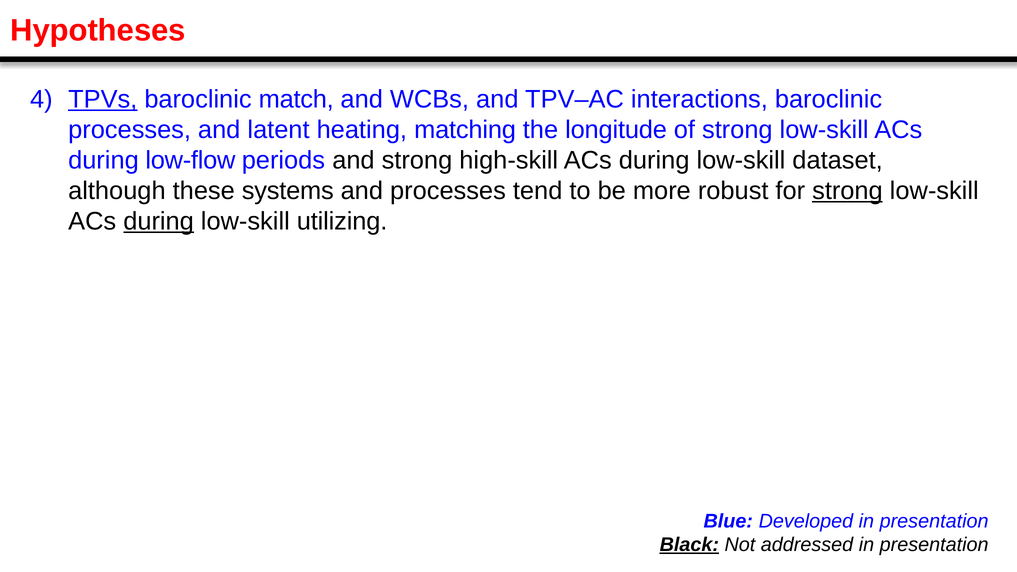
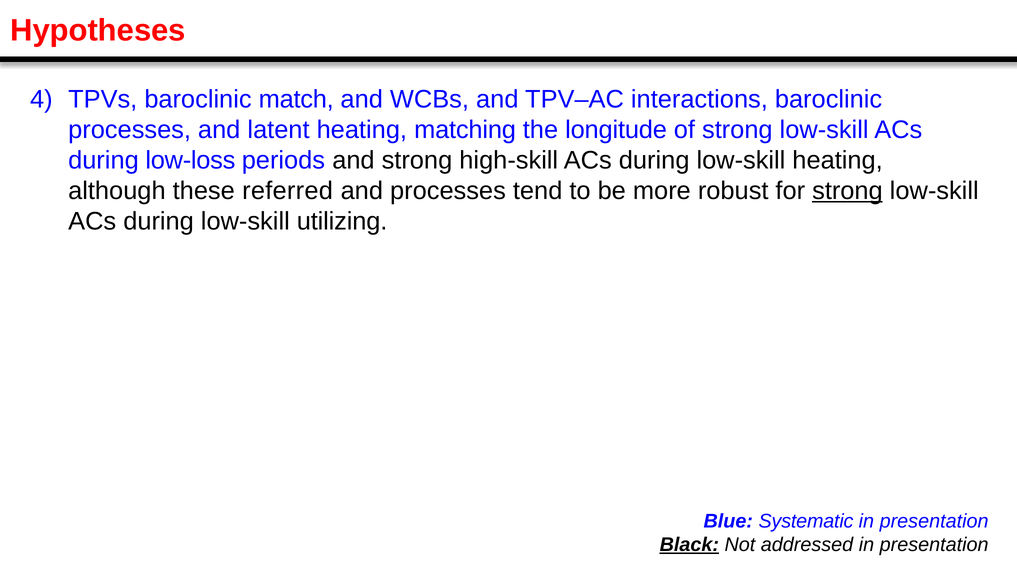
TPVs underline: present -> none (103, 99)
low-flow: low-flow -> low-loss (190, 160)
low-skill dataset: dataset -> heating (838, 160)
systems: systems -> referred (288, 191)
during underline: present -> none (159, 221)
Developed: Developed -> Systematic (806, 521)
